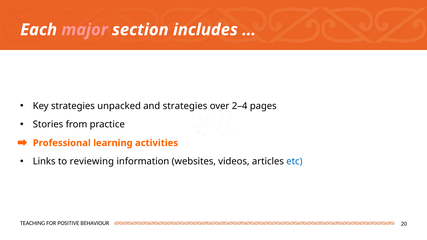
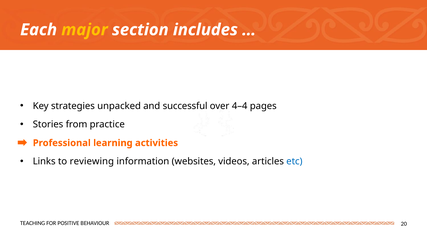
major colour: pink -> yellow (85, 30)
and strategies: strategies -> successful (185, 106)
2–4: 2–4 -> 4–4 (240, 106)
